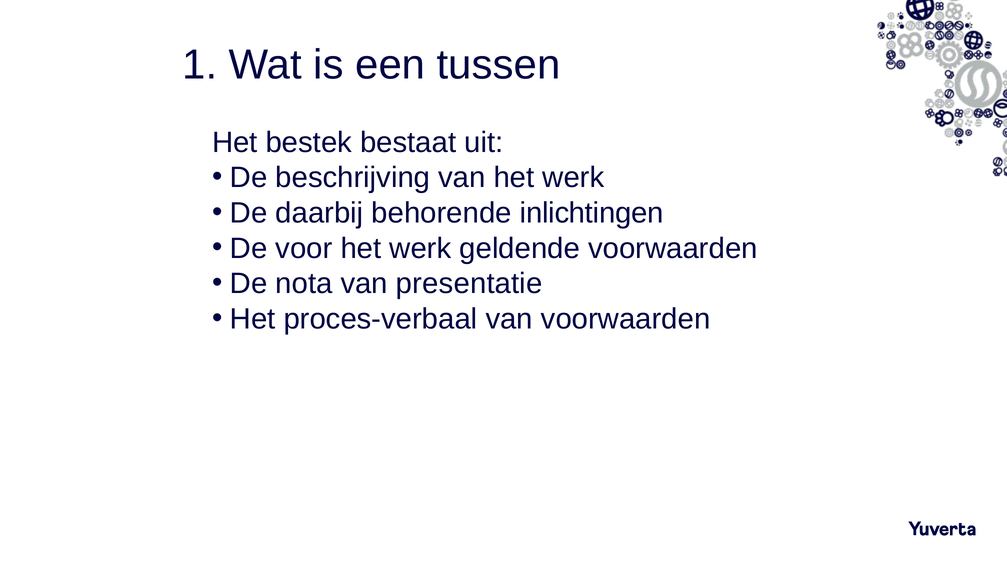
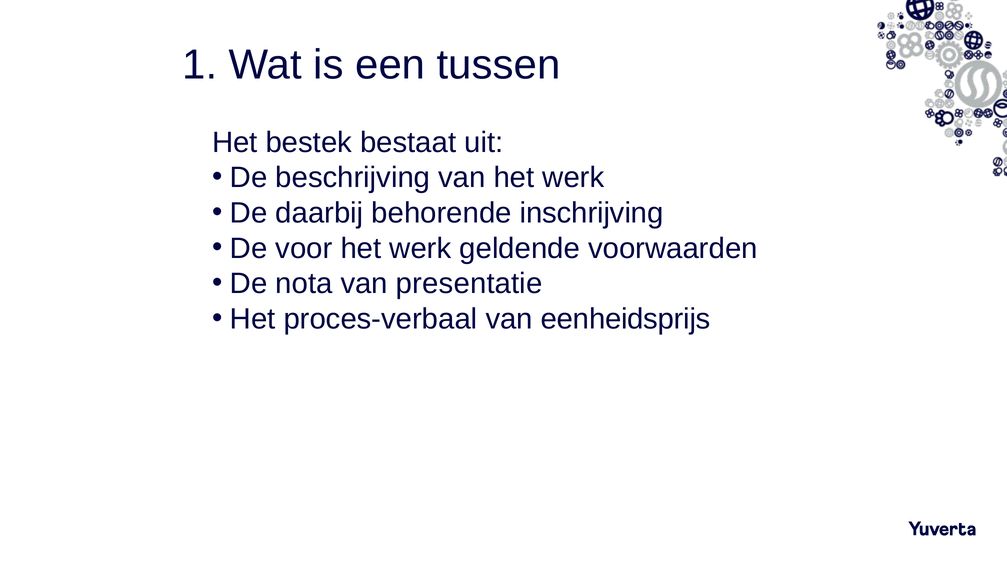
inlichtingen: inlichtingen -> inschrijving (592, 213)
van voorwaarden: voorwaarden -> eenheidsprijs (626, 319)
